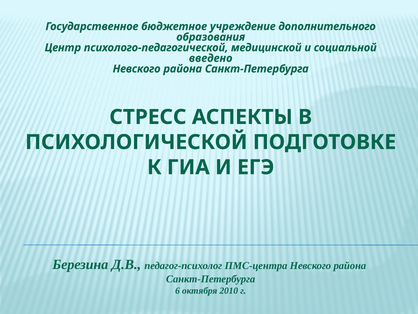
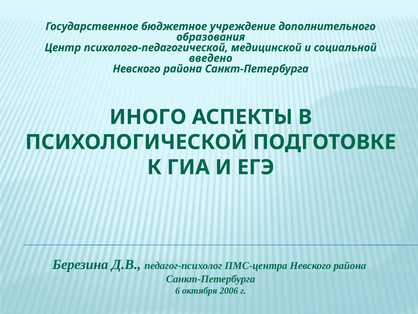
СТРЕСС: СТРЕСС -> ИНОГО (148, 117)
2010: 2010 -> 2006 (229, 290)
